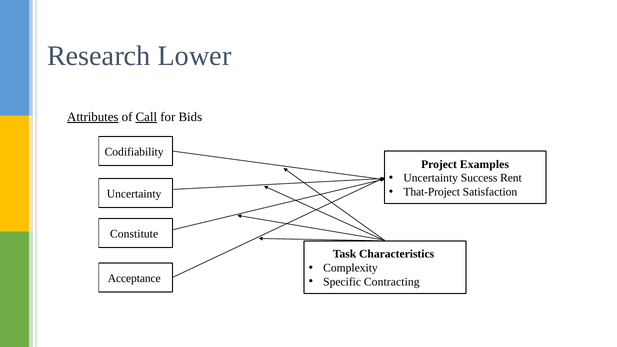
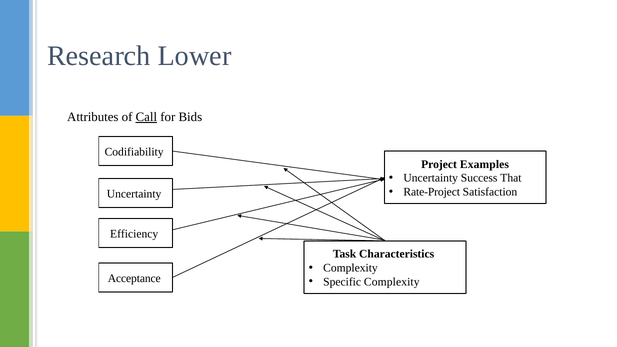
Attributes underline: present -> none (93, 117)
Rent: Rent -> That (511, 178)
That-Project: That-Project -> Rate-Project (432, 192)
Constitute: Constitute -> Efficiency (134, 234)
Specific Contracting: Contracting -> Complexity (392, 282)
